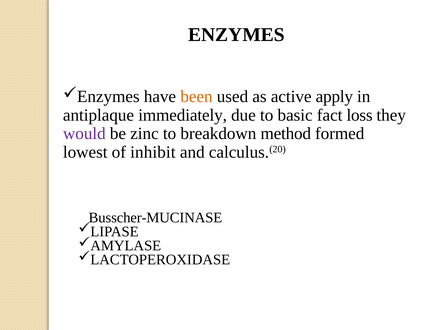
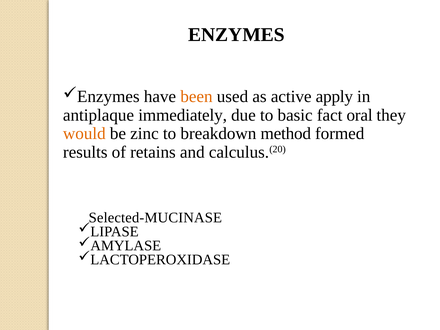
loss: loss -> oral (360, 115)
would colour: purple -> orange (84, 134)
lowest: lowest -> results (85, 152)
inhibit: inhibit -> retains (153, 152)
Busscher-MUCINASE: Busscher-MUCINASE -> Selected-MUCINASE (155, 218)
